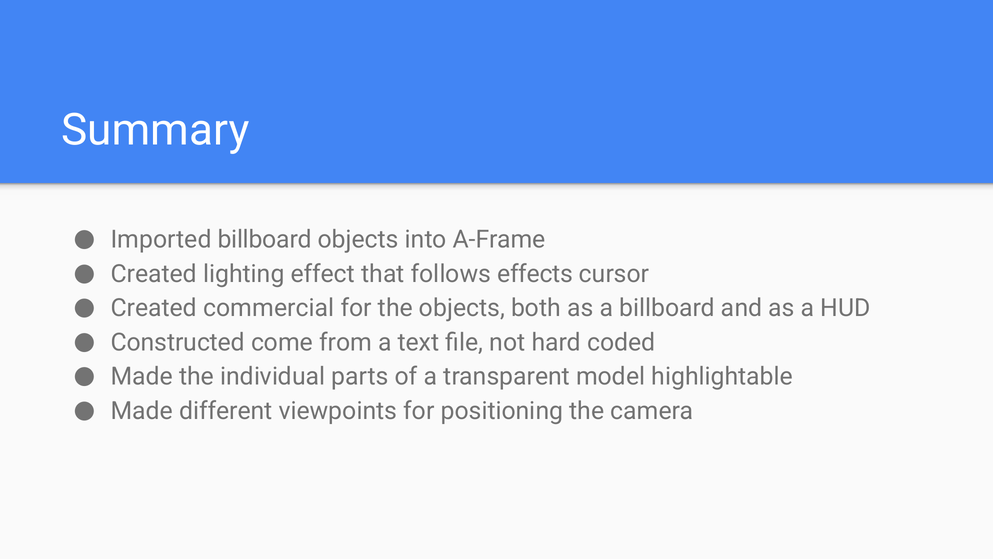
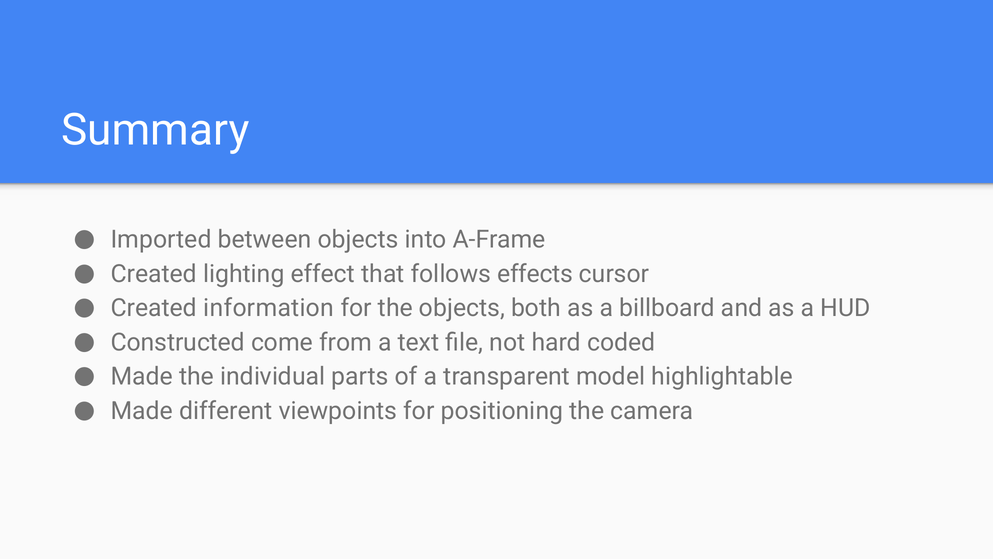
Imported billboard: billboard -> between (265, 239)
commercial: commercial -> information (269, 308)
